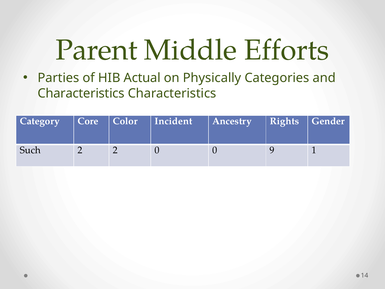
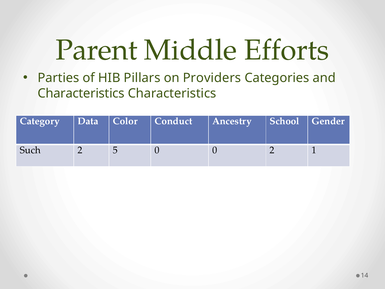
Actual: Actual -> Pillars (142, 78)
Physically: Physically -> Providers (212, 78)
Core: Core -> Data (88, 121)
Incident: Incident -> Conduct (173, 121)
Rights: Rights -> School (285, 121)
2 2: 2 -> 5 (115, 150)
0 9: 9 -> 2 (272, 150)
